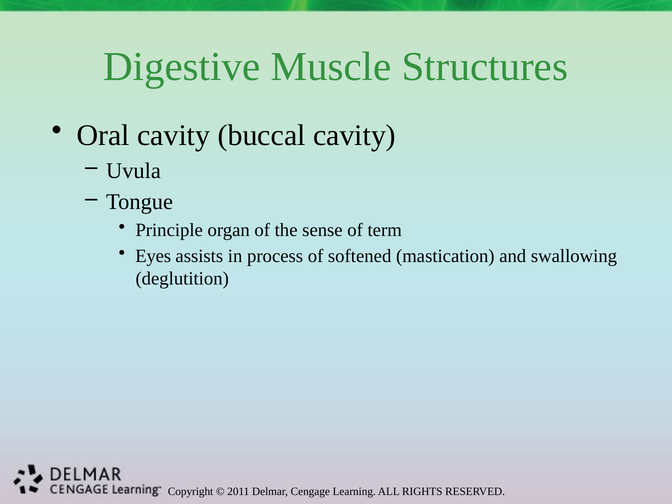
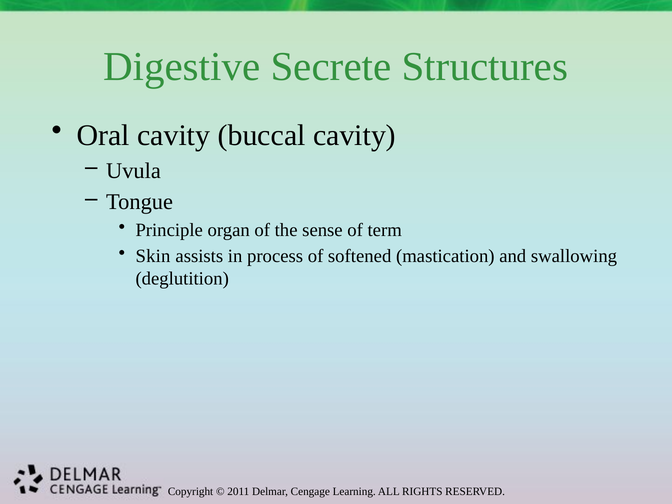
Muscle: Muscle -> Secrete (331, 67)
Eyes: Eyes -> Skin (153, 256)
